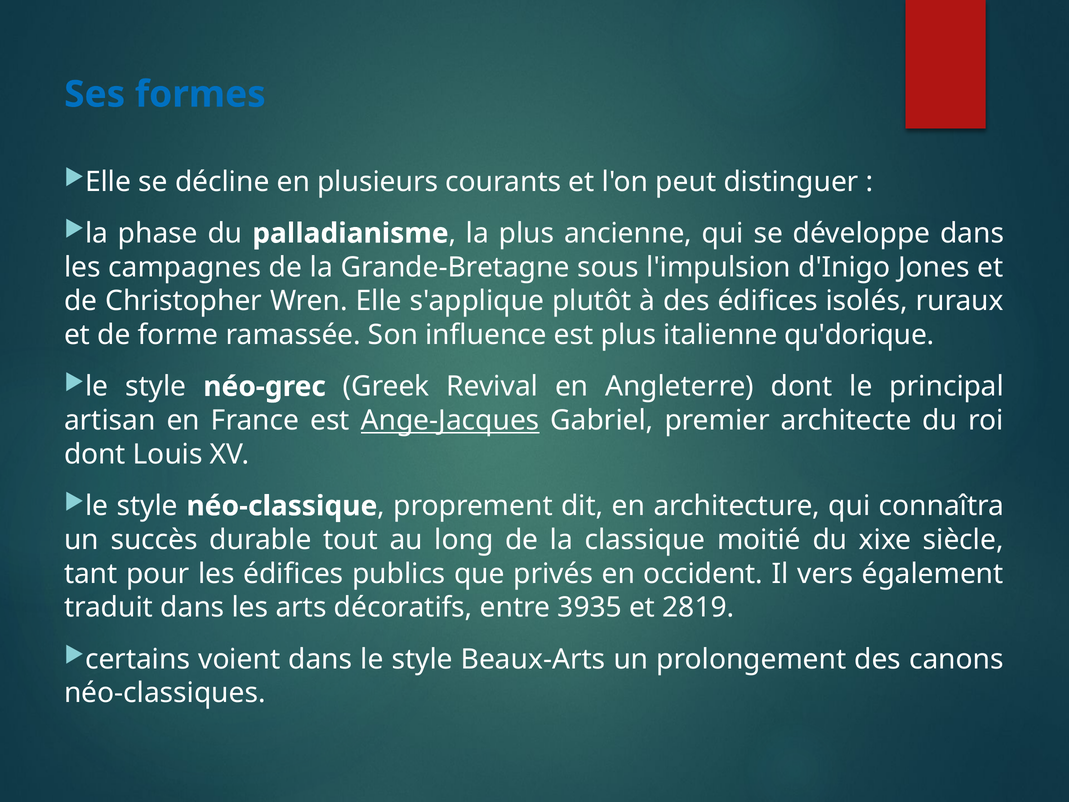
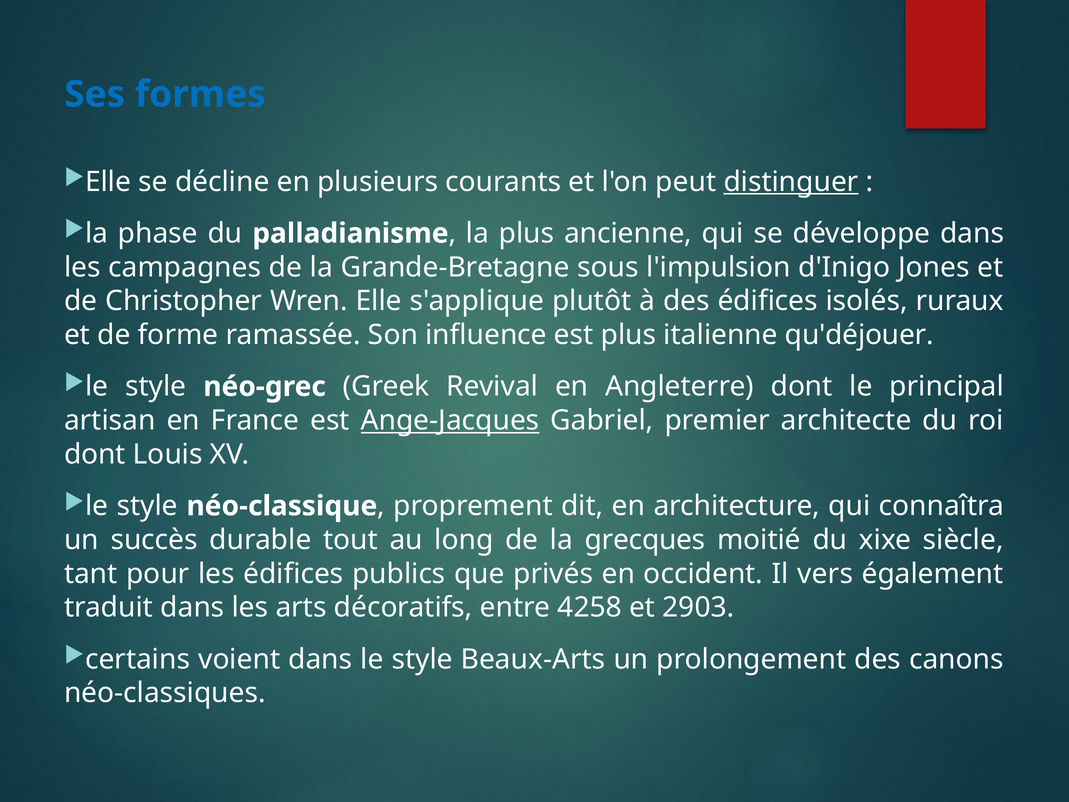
distinguer underline: none -> present (791, 182)
qu'dorique: qu'dorique -> qu'déjouer (859, 335)
classique: classique -> grecques (645, 540)
3935: 3935 -> 4258 (590, 607)
2819: 2819 -> 2903 (698, 607)
